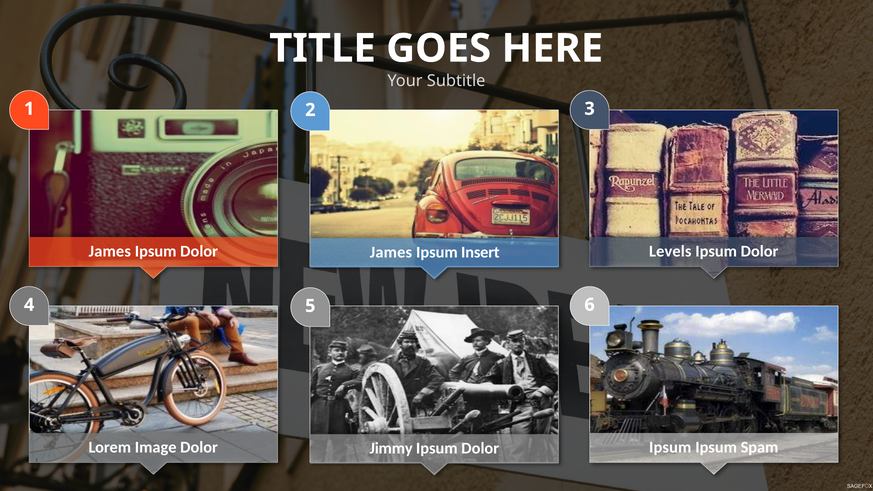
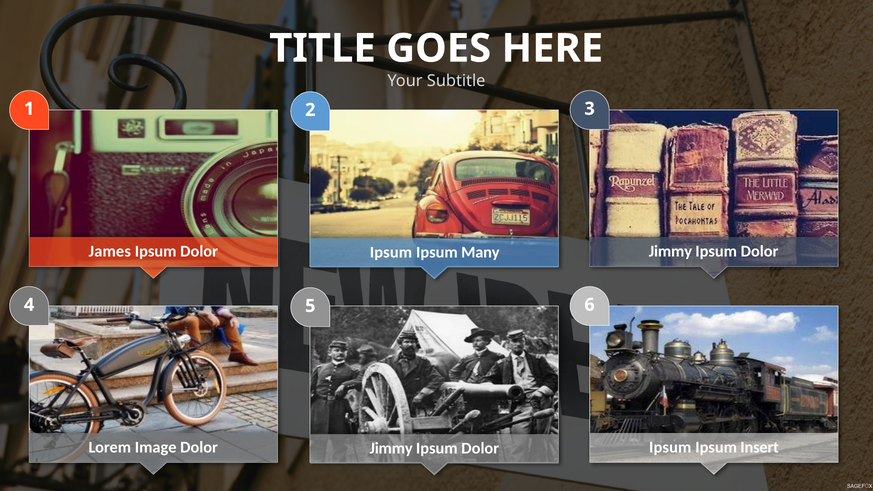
Levels: Levels -> Jimmy (670, 251)
James: James -> Ipsum (391, 252)
Insert: Insert -> Many (480, 252)
Spam: Spam -> Insert (760, 447)
